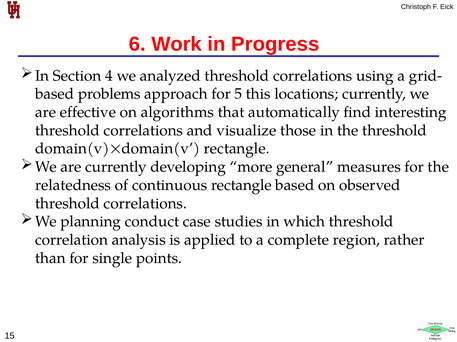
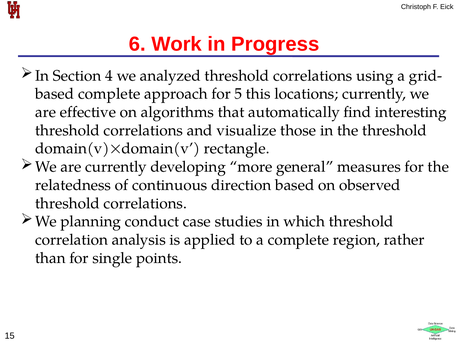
based problems: problems -> complete (109, 94)
continuous rectangle: rectangle -> direction (241, 186)
